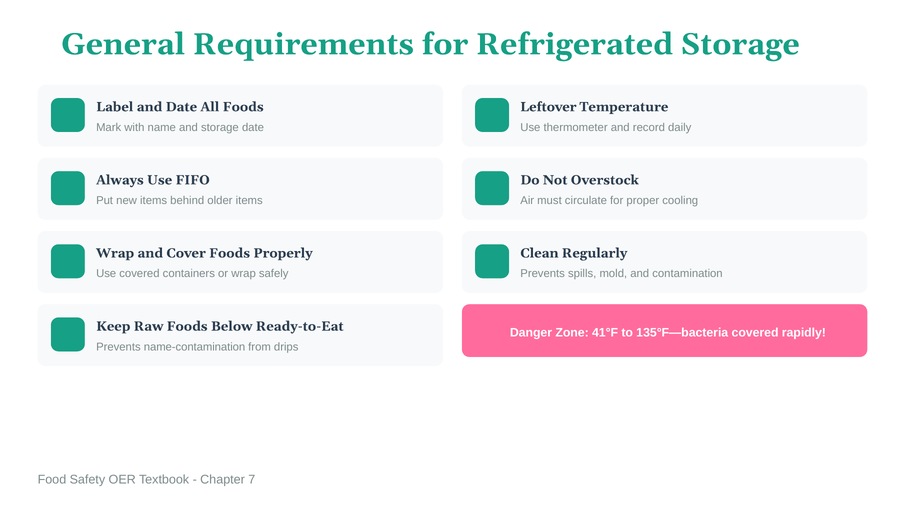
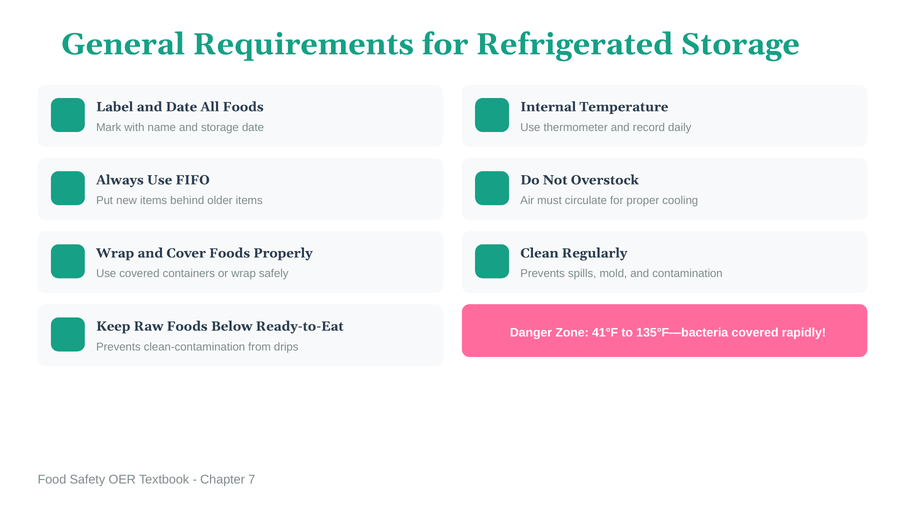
Leftover: Leftover -> Internal (548, 107)
name-contamination: name-contamination -> clean-contamination (194, 347)
